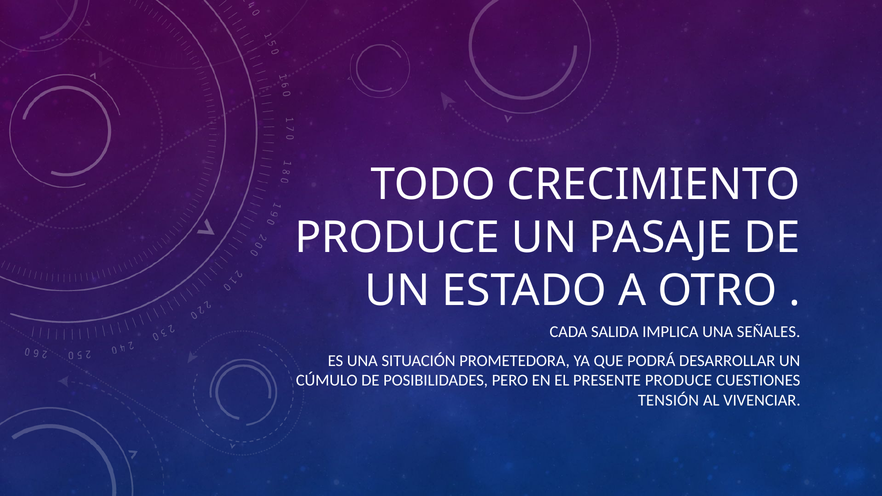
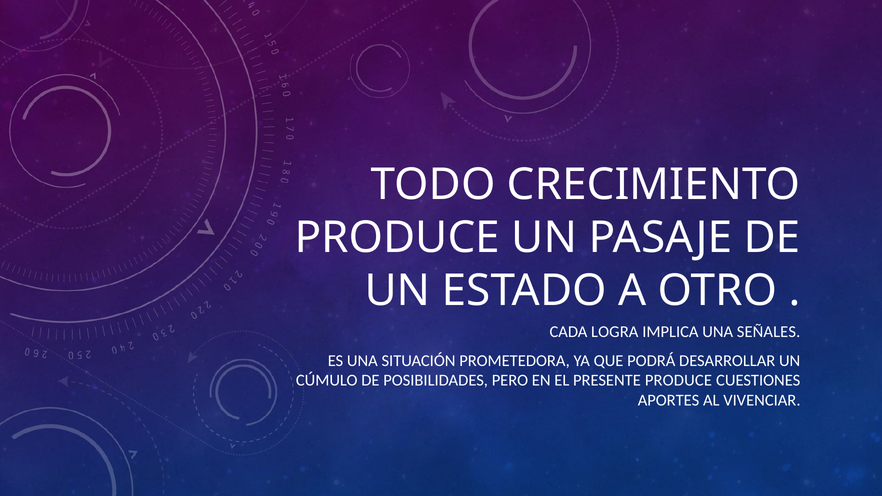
SALIDA: SALIDA -> LOGRA (615, 332)
TENSIÓN: TENSIÓN -> APORTES (669, 400)
